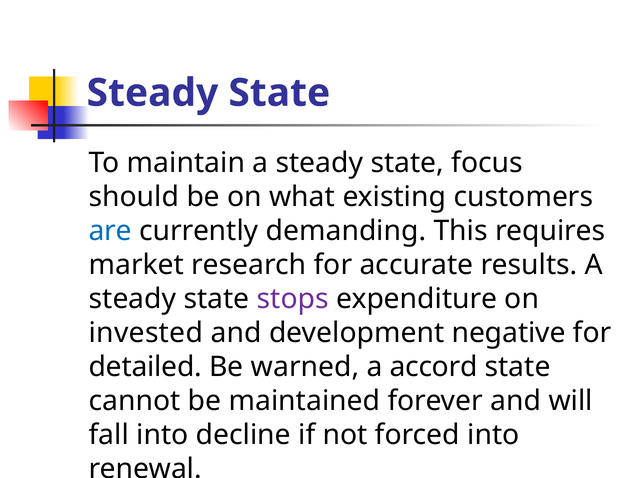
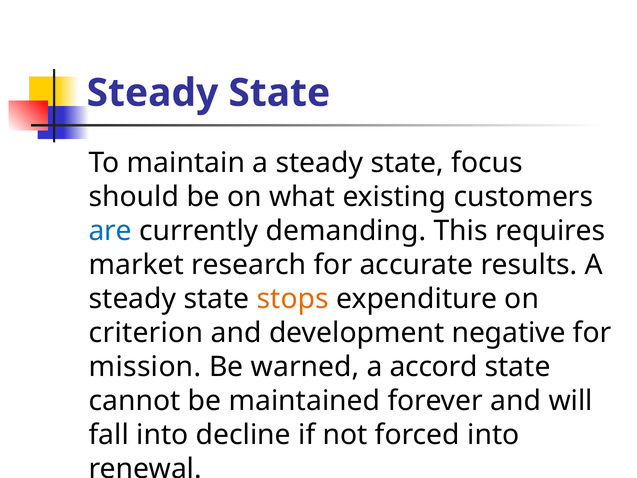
stops colour: purple -> orange (293, 299)
invested: invested -> criterion (146, 333)
detailed: detailed -> mission (145, 367)
